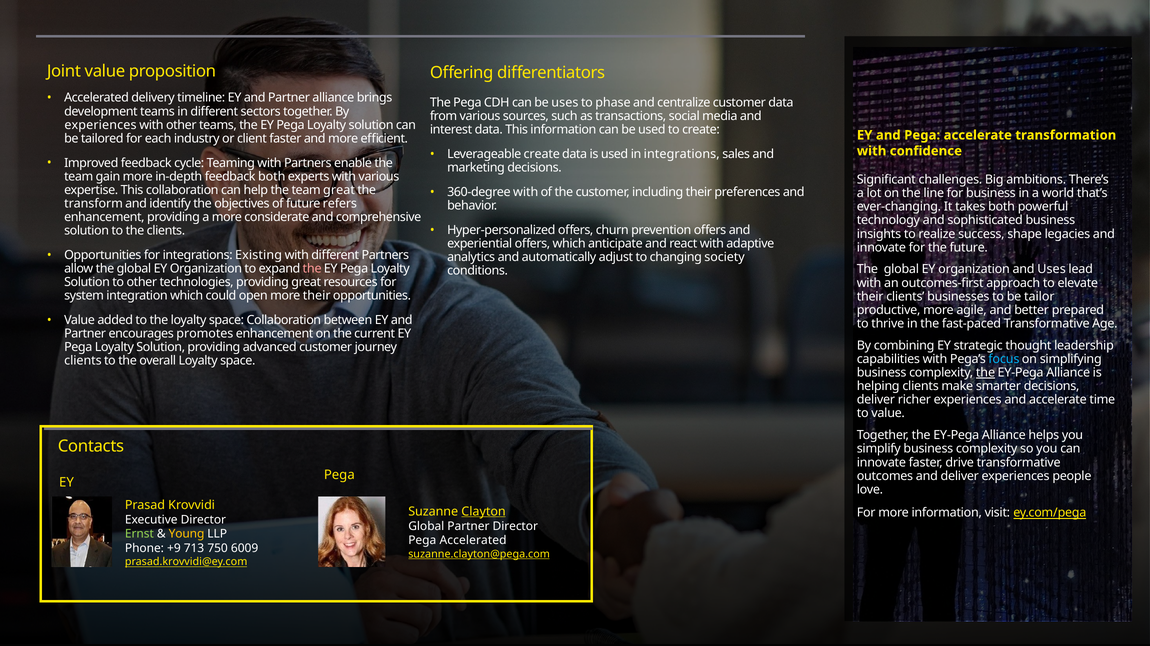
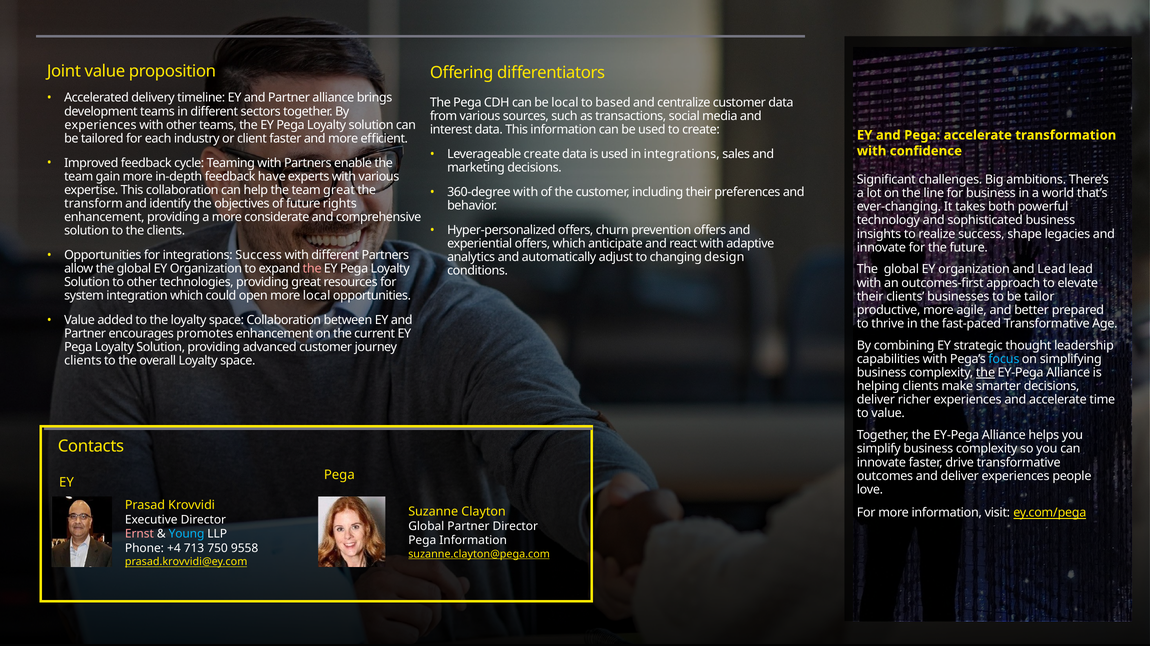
be uses: uses -> local (565, 103)
phase: phase -> based (613, 103)
feedback both: both -> have (272, 177)
refers: refers -> rights (340, 204)
integrations Existing: Existing -> Success (259, 255)
society: society -> design (724, 257)
and Uses: Uses -> Lead (1052, 270)
more their: their -> local (317, 296)
Clayton underline: present -> none (484, 512)
Ernst colour: light green -> pink (139, 534)
Young colour: yellow -> light blue (187, 534)
Pega Accelerated: Accelerated -> Information (473, 541)
+9: +9 -> +4 (174, 549)
6009: 6009 -> 9558 (245, 549)
